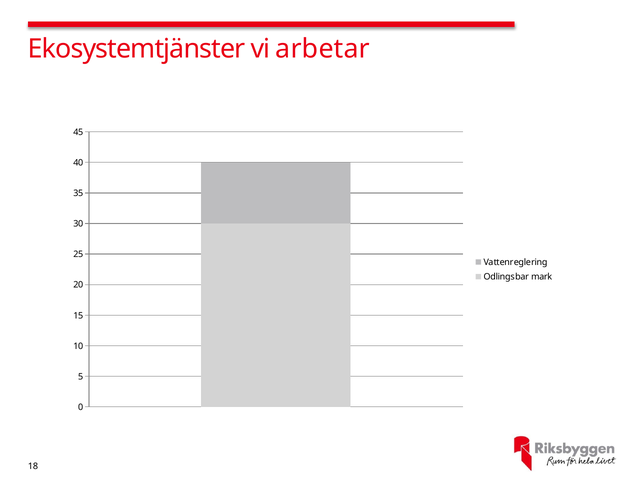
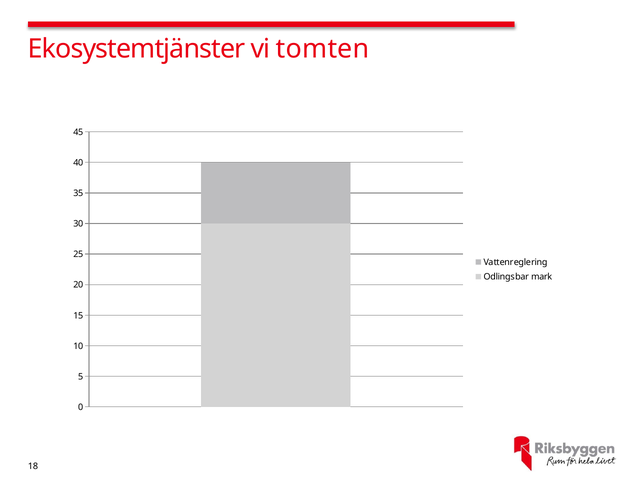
arbetar: arbetar -> tomten (323, 49)
